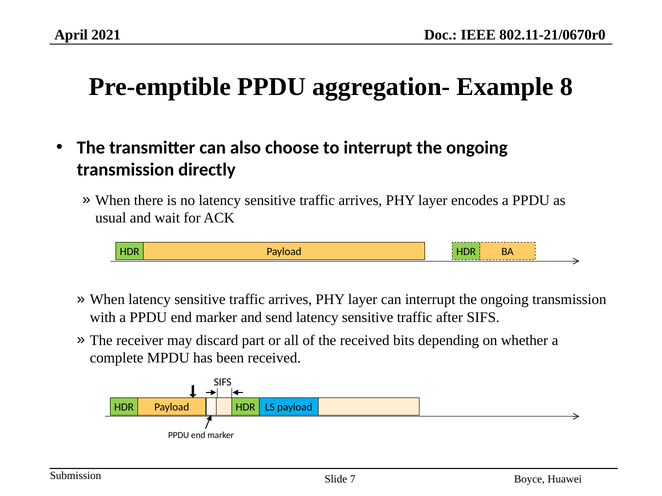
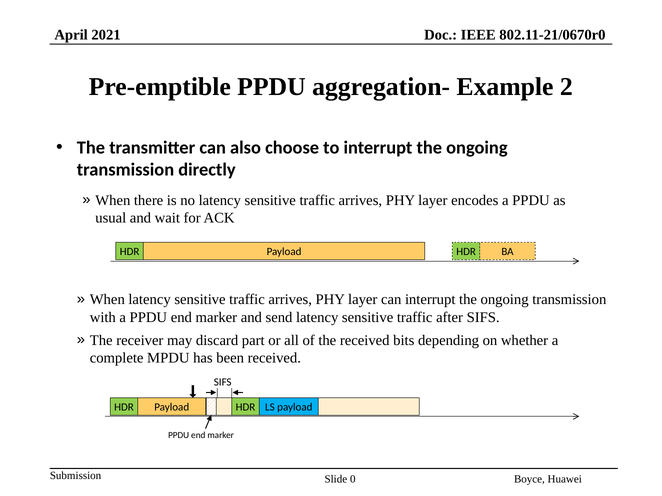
8: 8 -> 2 (566, 87)
7: 7 -> 0 (353, 479)
